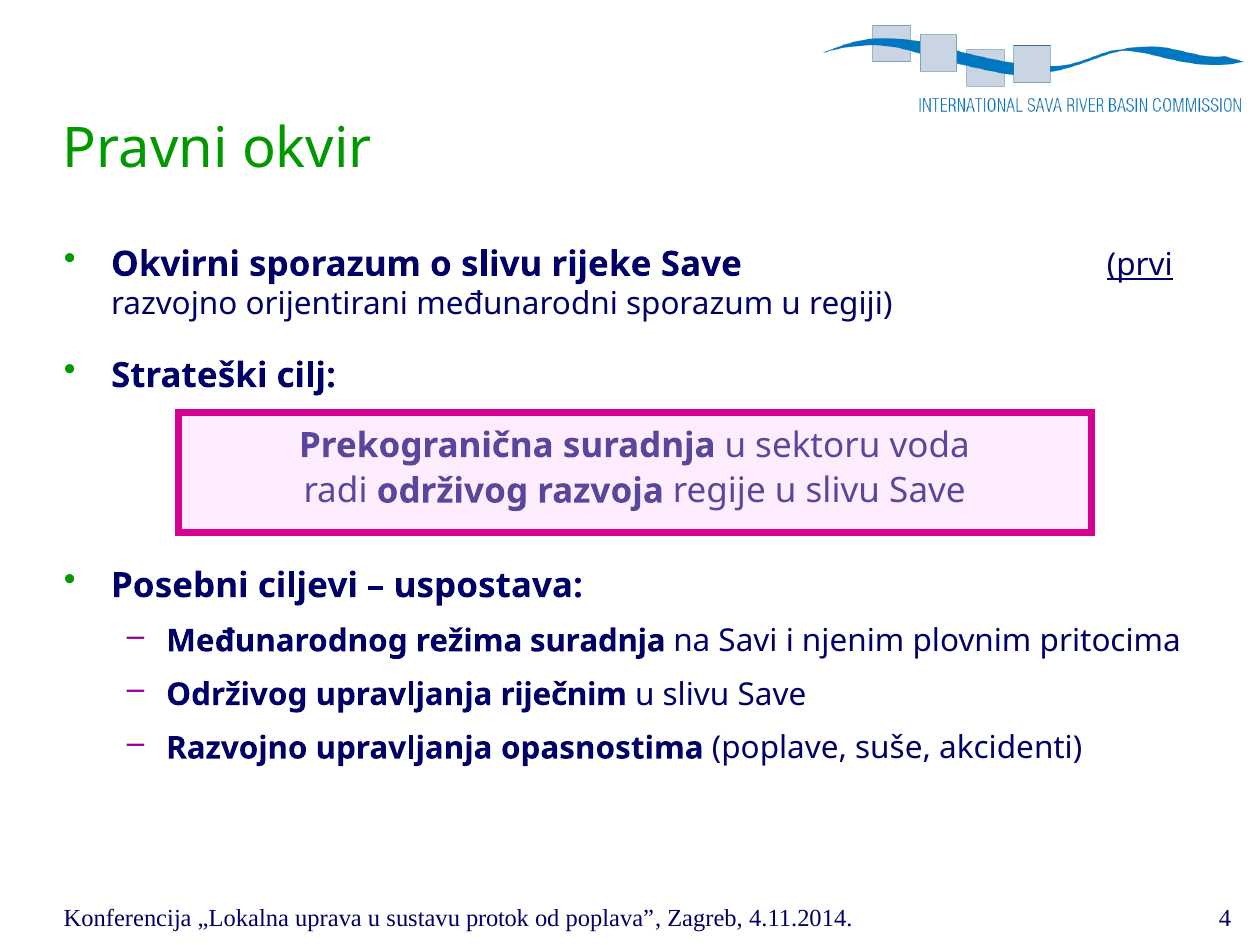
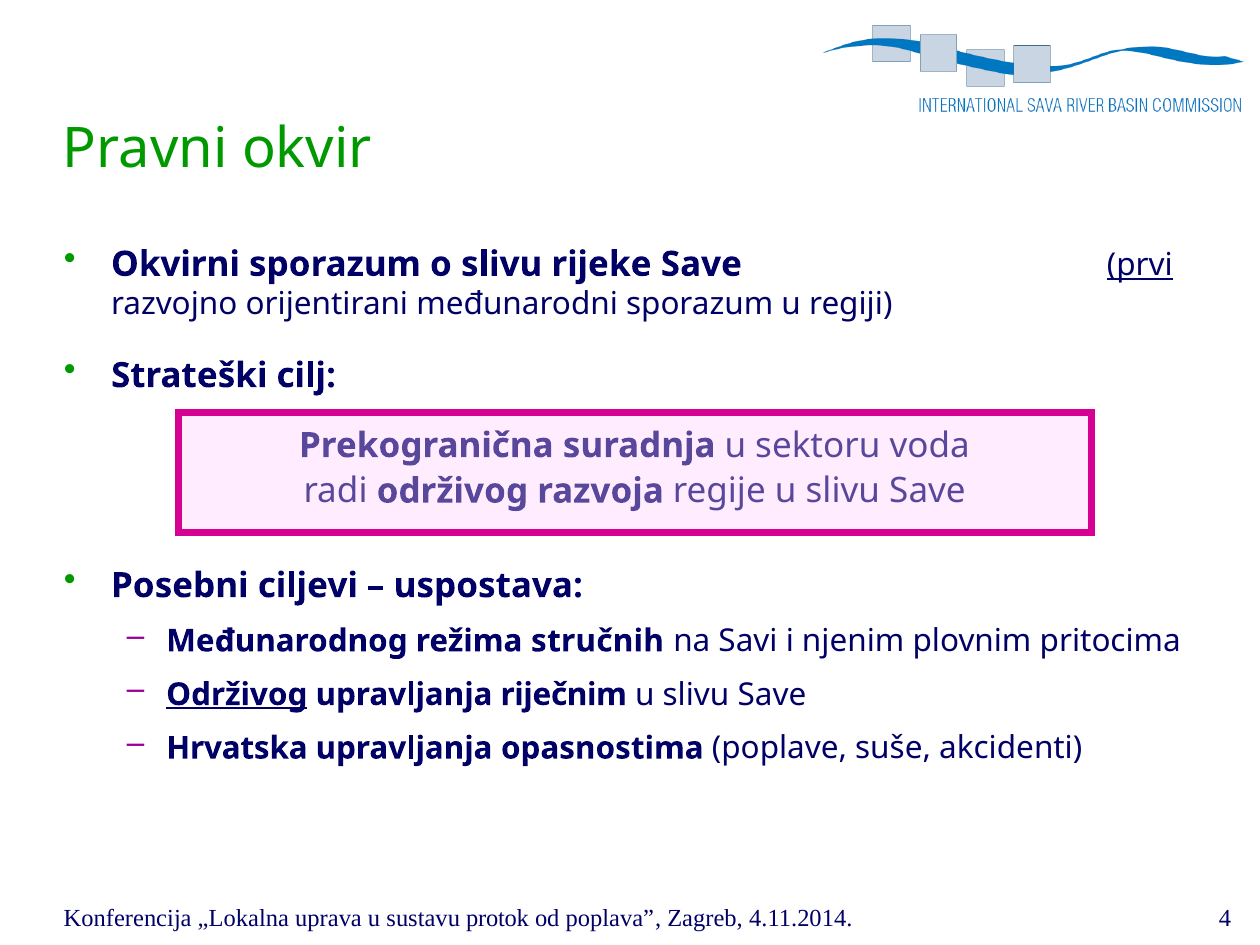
režima suradnja: suradnja -> stručnih (597, 641)
Održivog underline: none -> present (237, 695)
Razvojno: Razvojno -> Hrvatska (237, 748)
